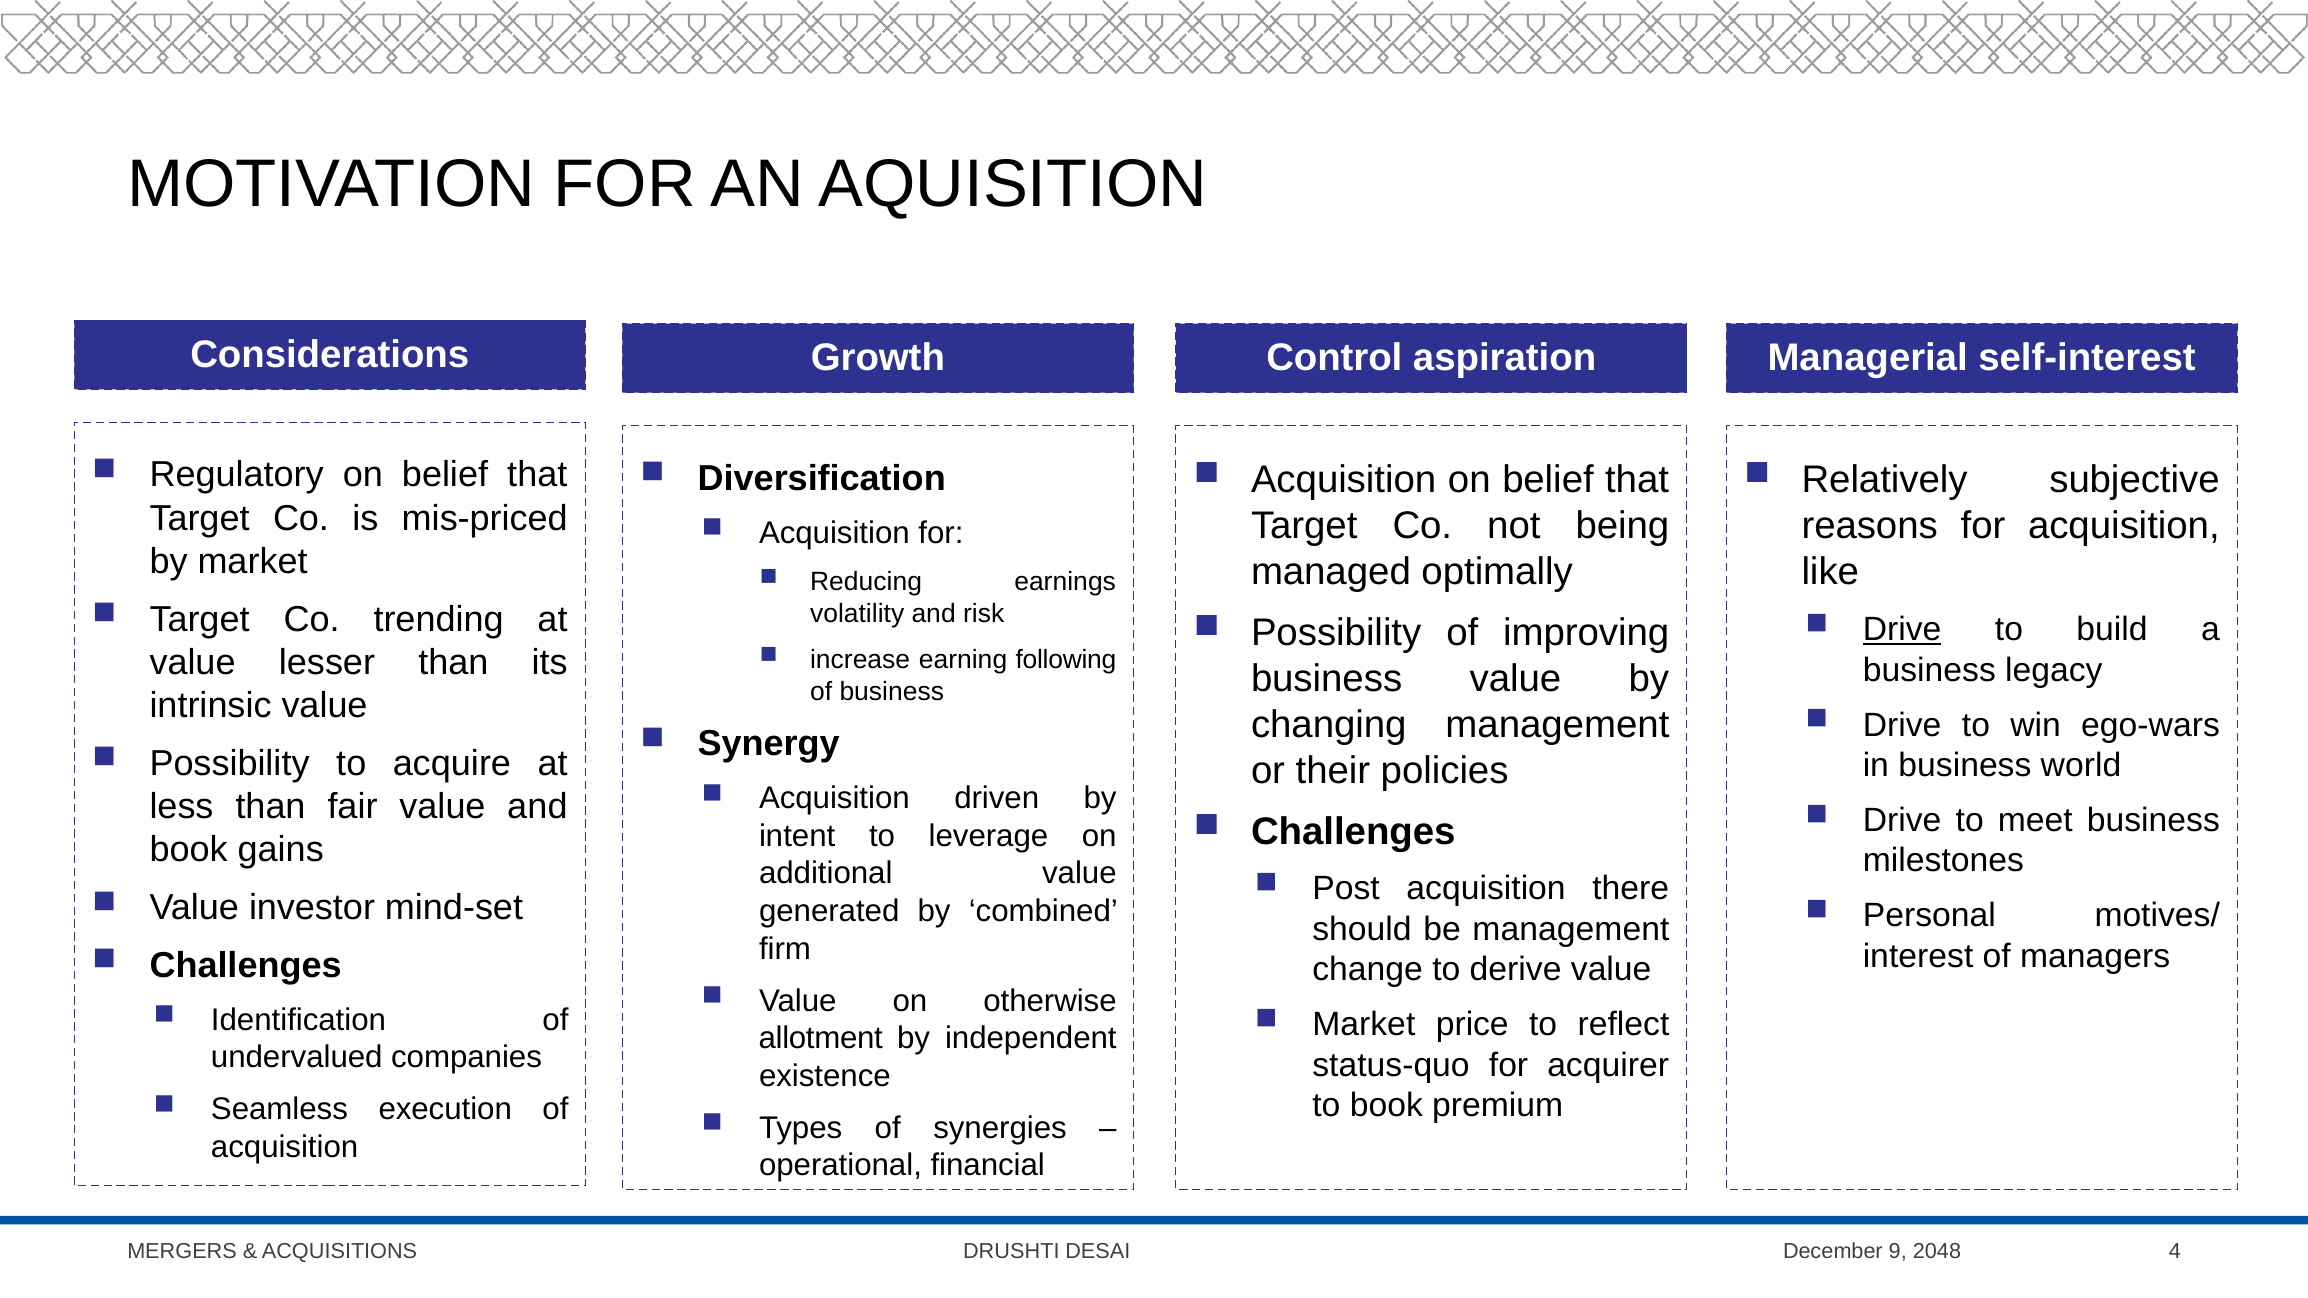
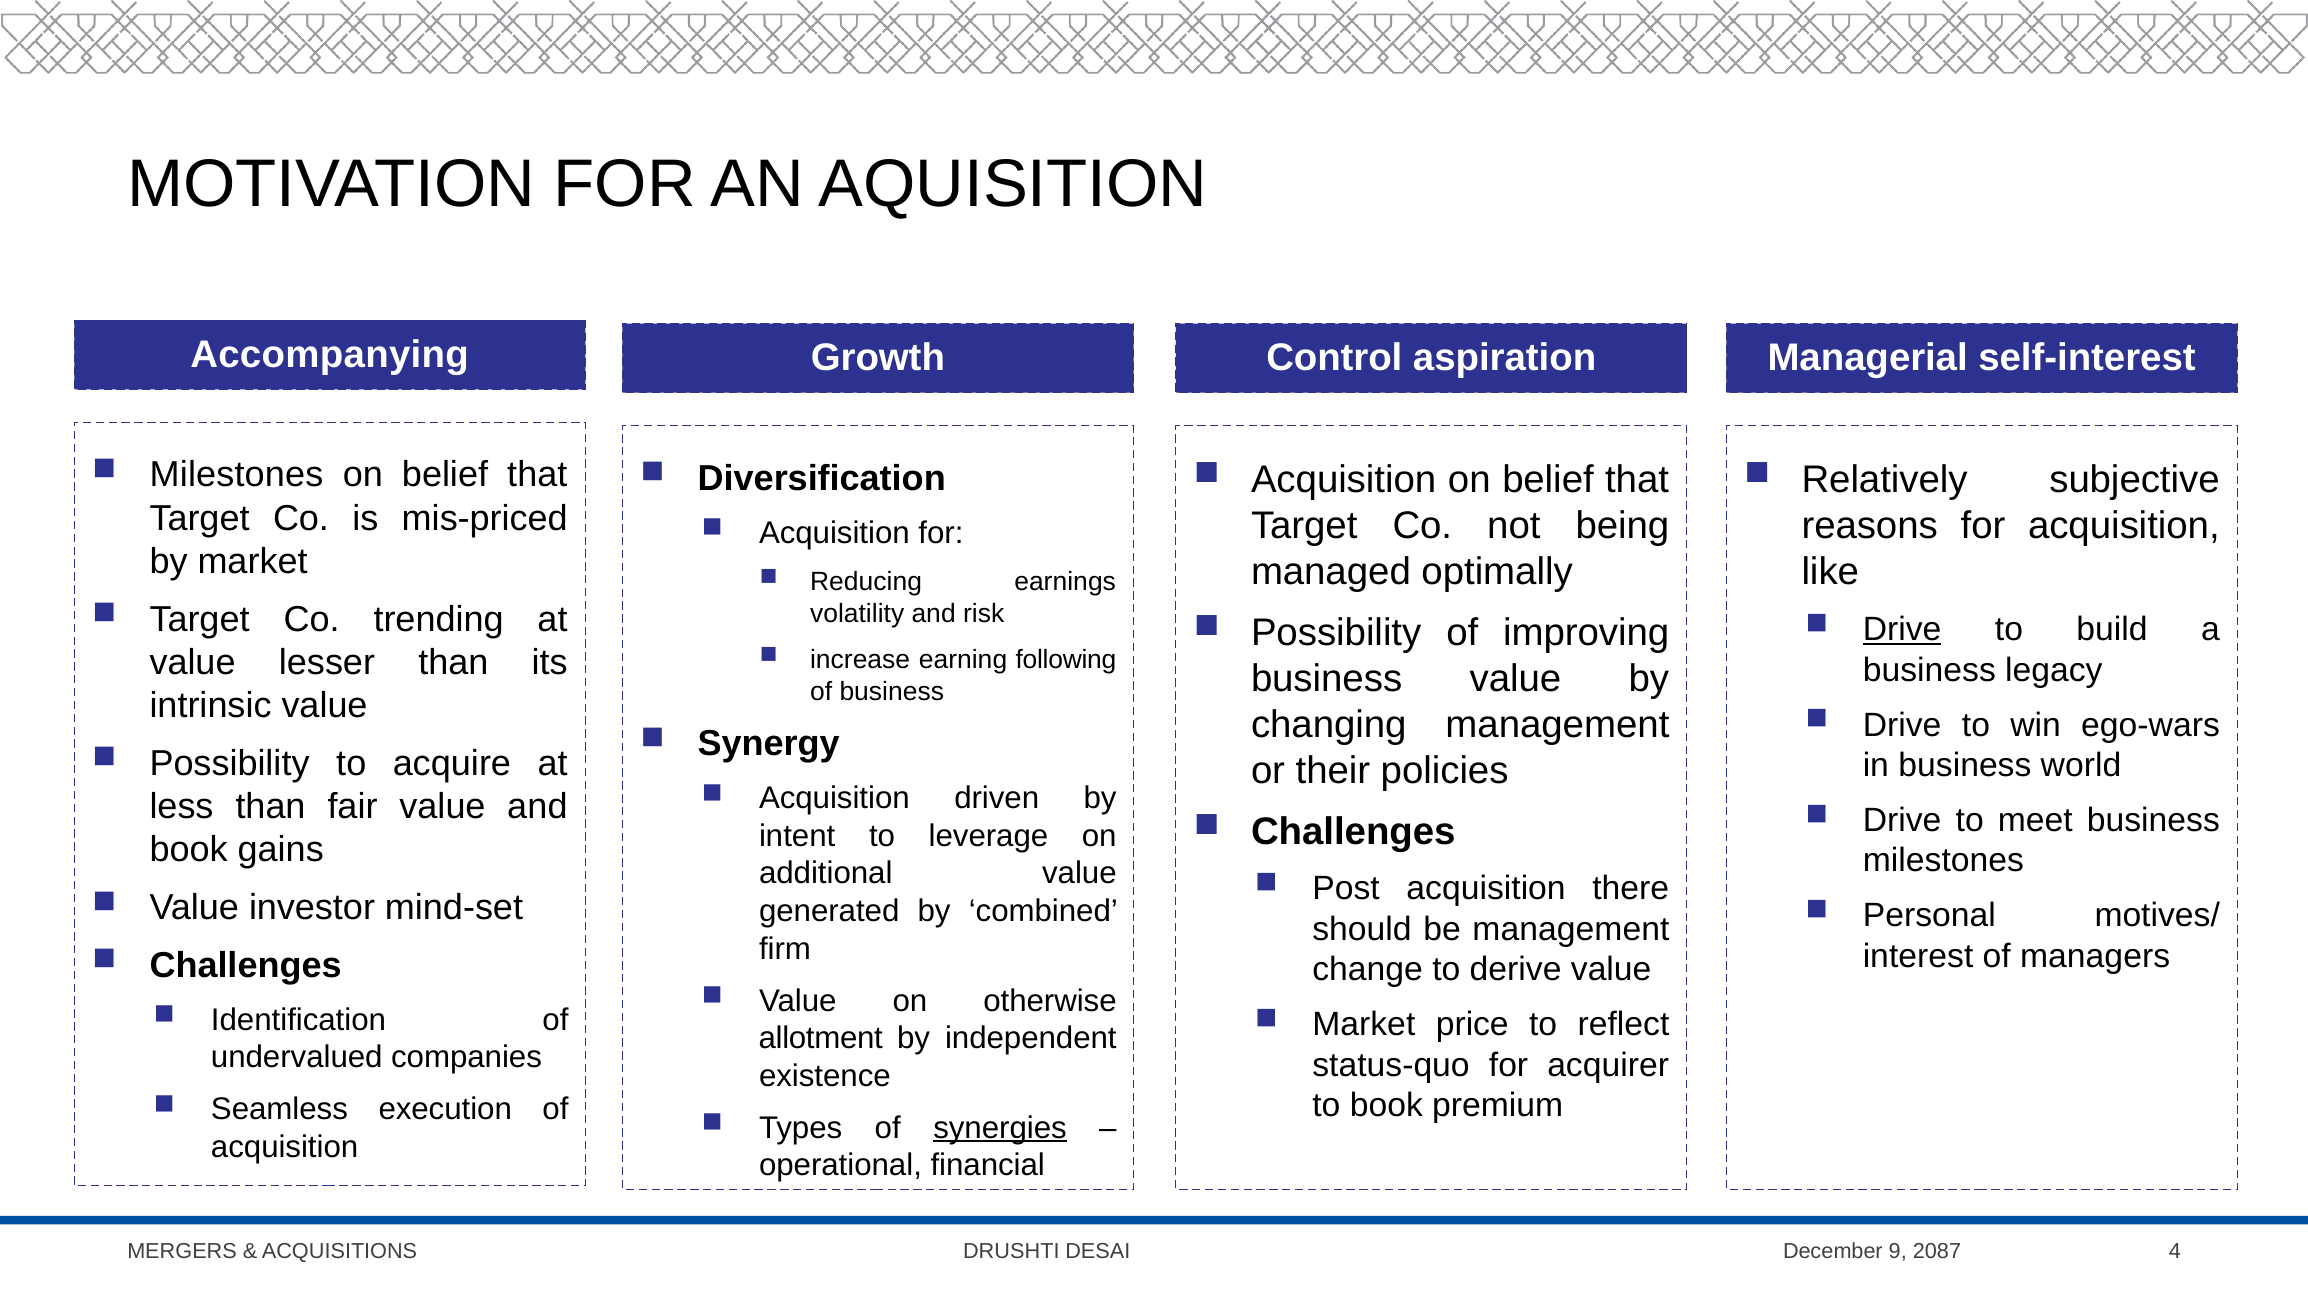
Considerations: Considerations -> Accompanying (330, 355)
Regulatory: Regulatory -> Milestones (237, 475)
synergies underline: none -> present (1000, 1128)
2048: 2048 -> 2087 (1937, 1252)
